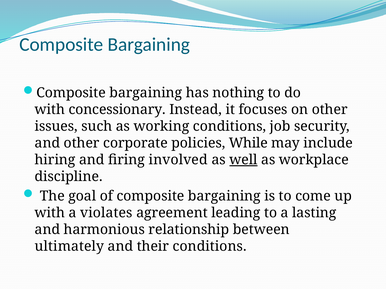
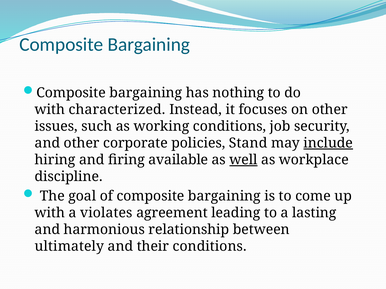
concessionary: concessionary -> characterized (117, 110)
While: While -> Stand (248, 143)
include underline: none -> present (328, 143)
involved: involved -> available (178, 160)
